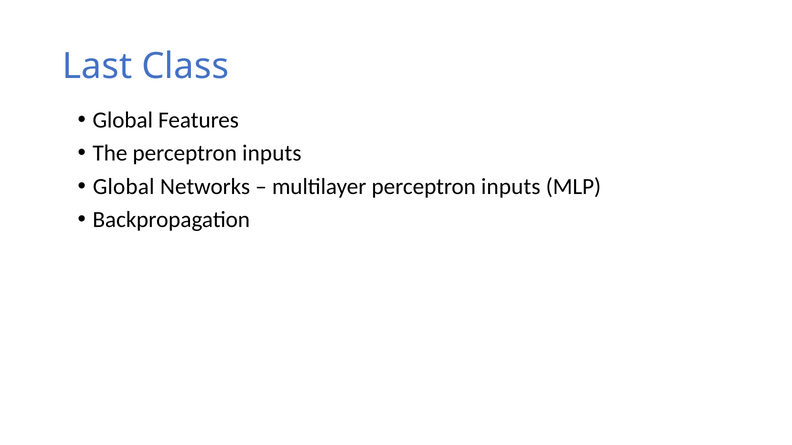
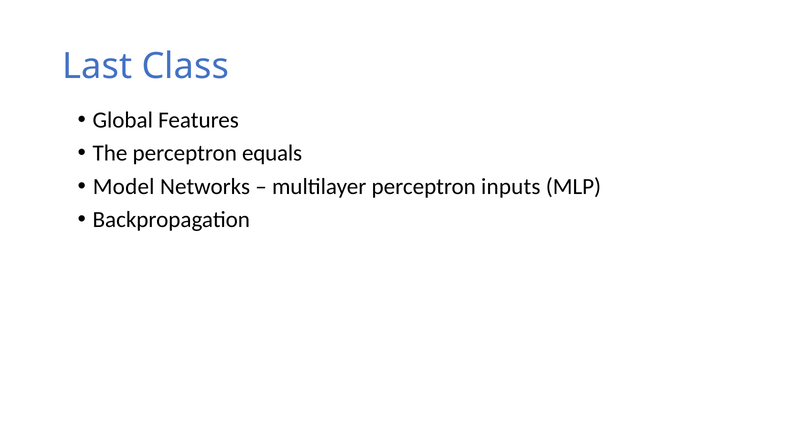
The perceptron inputs: inputs -> equals (272, 153)
Global: Global -> Model (124, 187)
